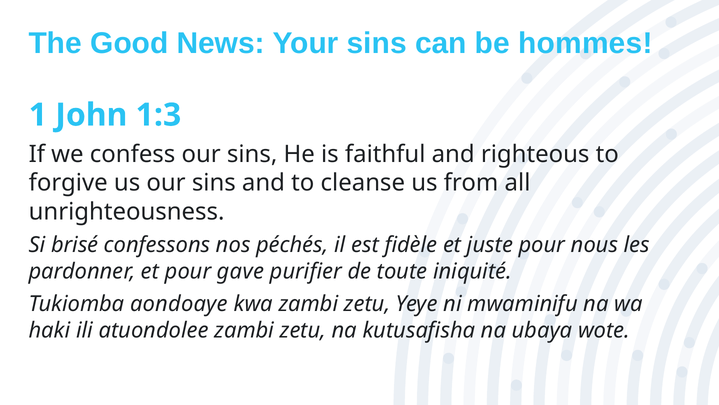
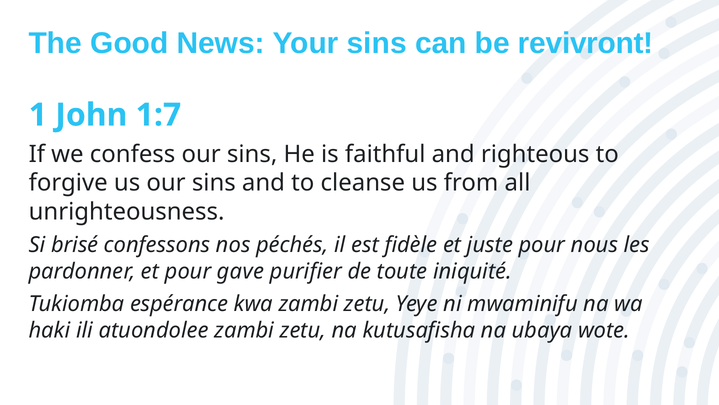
hommes: hommes -> revivront (586, 44)
1:3: 1:3 -> 1:7 (158, 115)
aondoaye: aondoaye -> espérance (179, 304)
